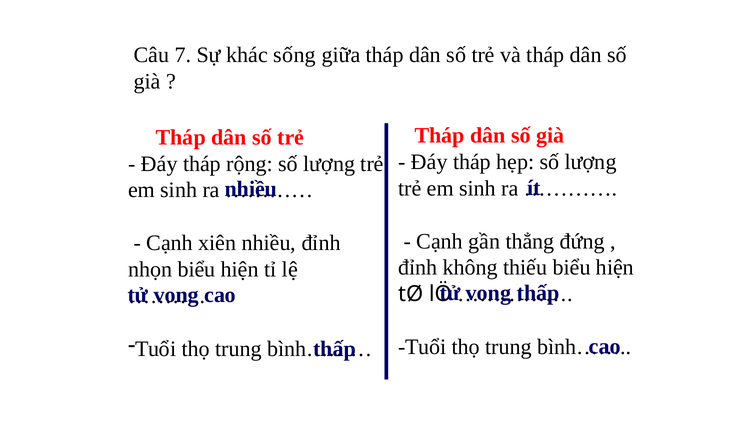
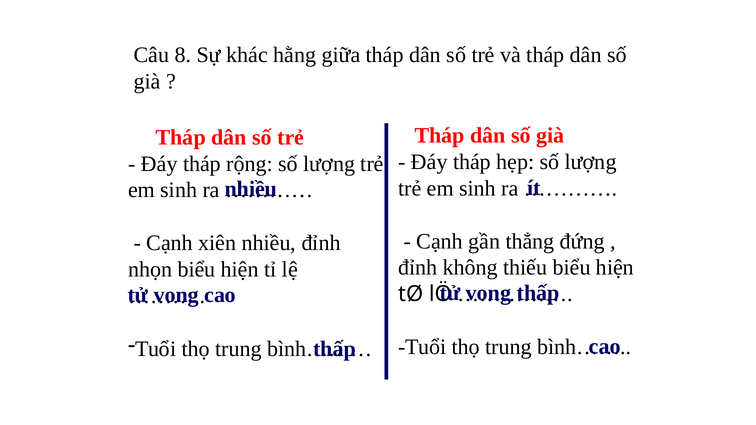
7: 7 -> 8 (183, 55)
sống: sống -> hằng (295, 55)
